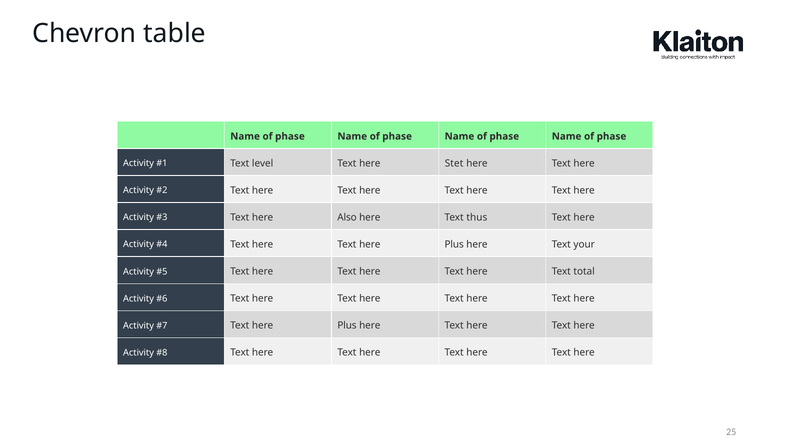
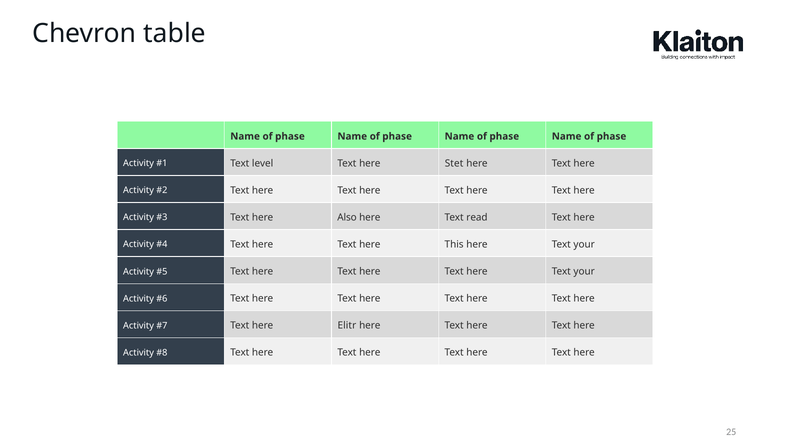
thus: thus -> read (477, 218)
here Text here Plus: Plus -> This (454, 245)
Text here Text total: total -> your (584, 272)
Plus: Plus -> Elitr (347, 326)
